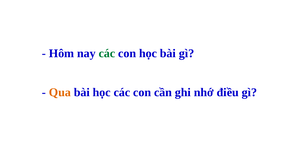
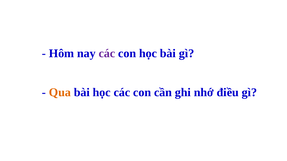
các colour: green -> purple (107, 53)
